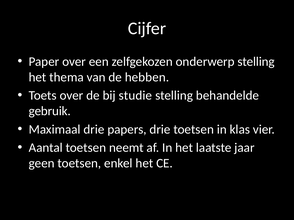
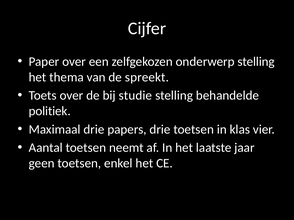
hebben: hebben -> spreekt (147, 77)
gebruik: gebruik -> politiek (50, 111)
